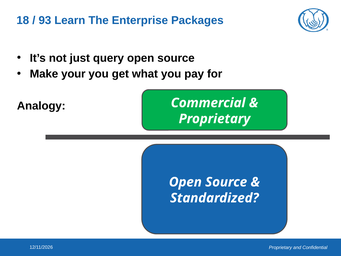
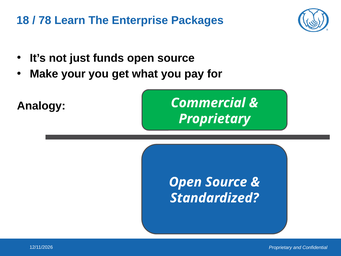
93: 93 -> 78 (45, 20)
query: query -> funds (108, 58)
